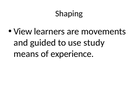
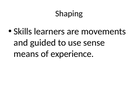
View: View -> Skills (23, 31)
study: study -> sense (94, 43)
